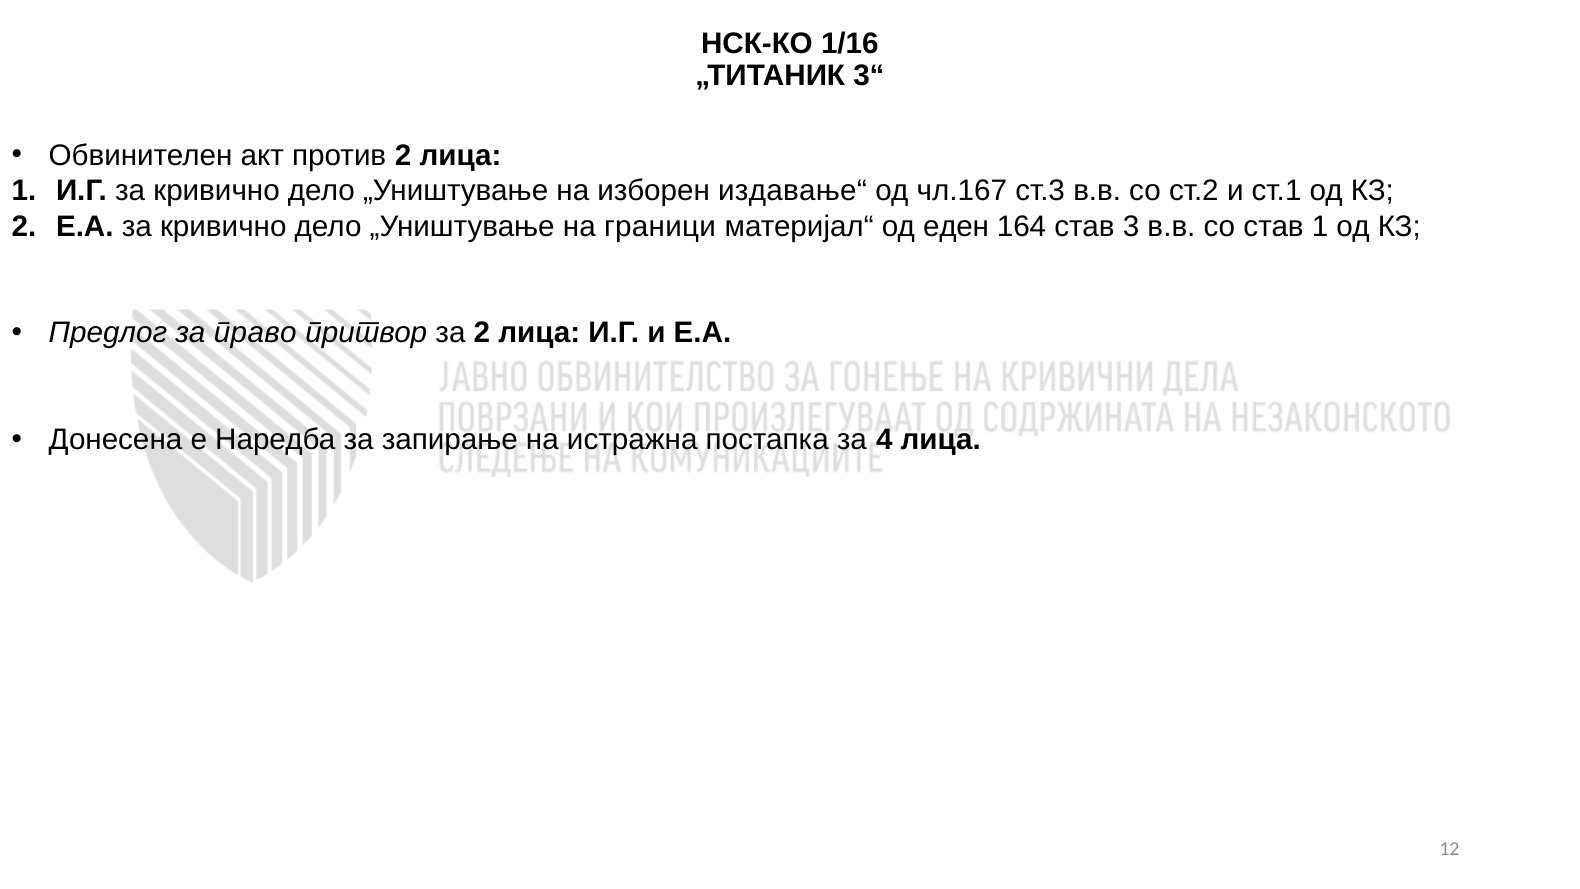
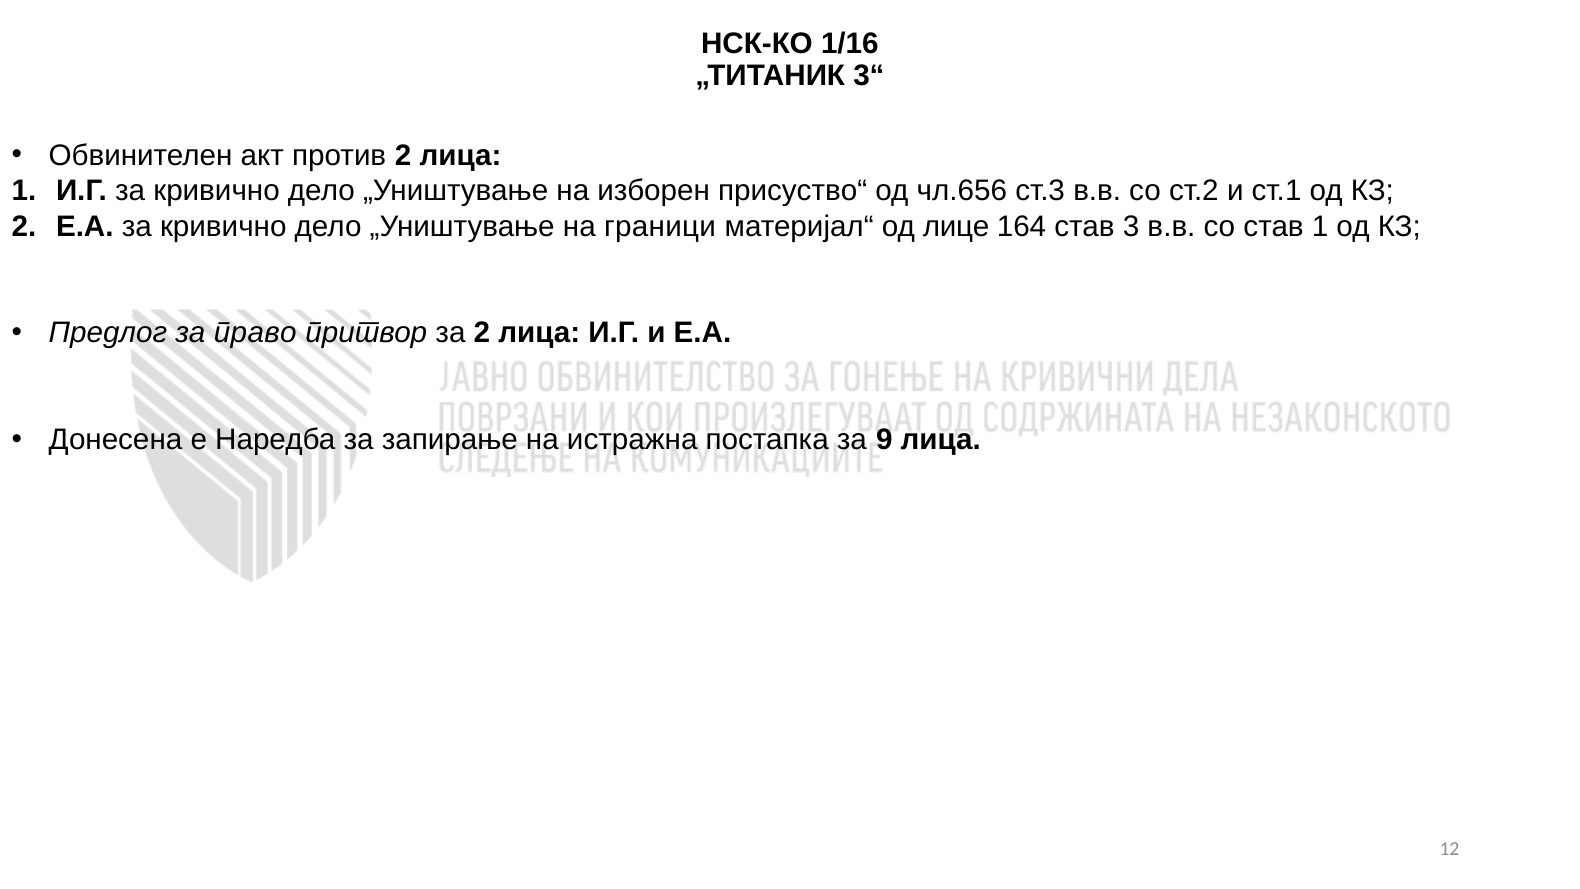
издавање“: издавање“ -> присуство“ (793, 191)
чл.167: чл.167 -> чл.656 (962, 191)
еден: еден -> лице (956, 226)
4: 4 -> 9 (884, 440)
